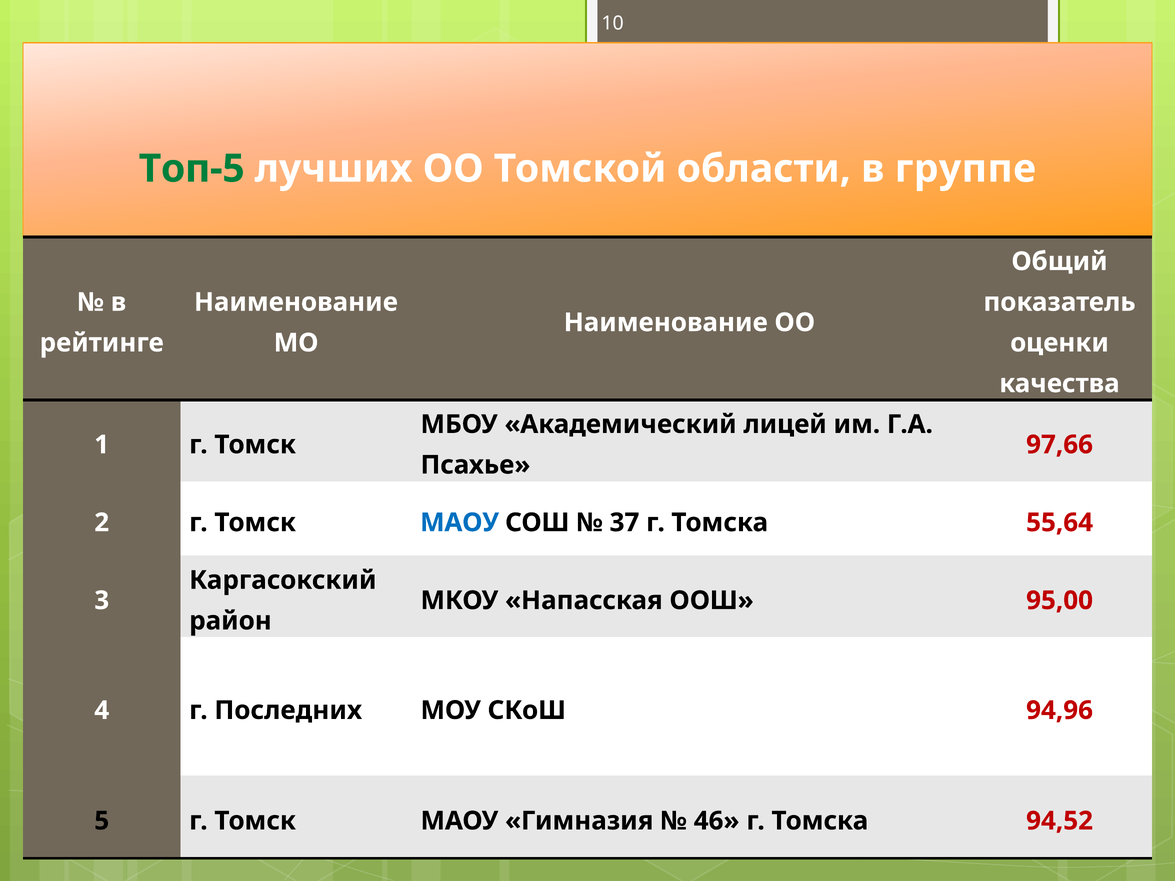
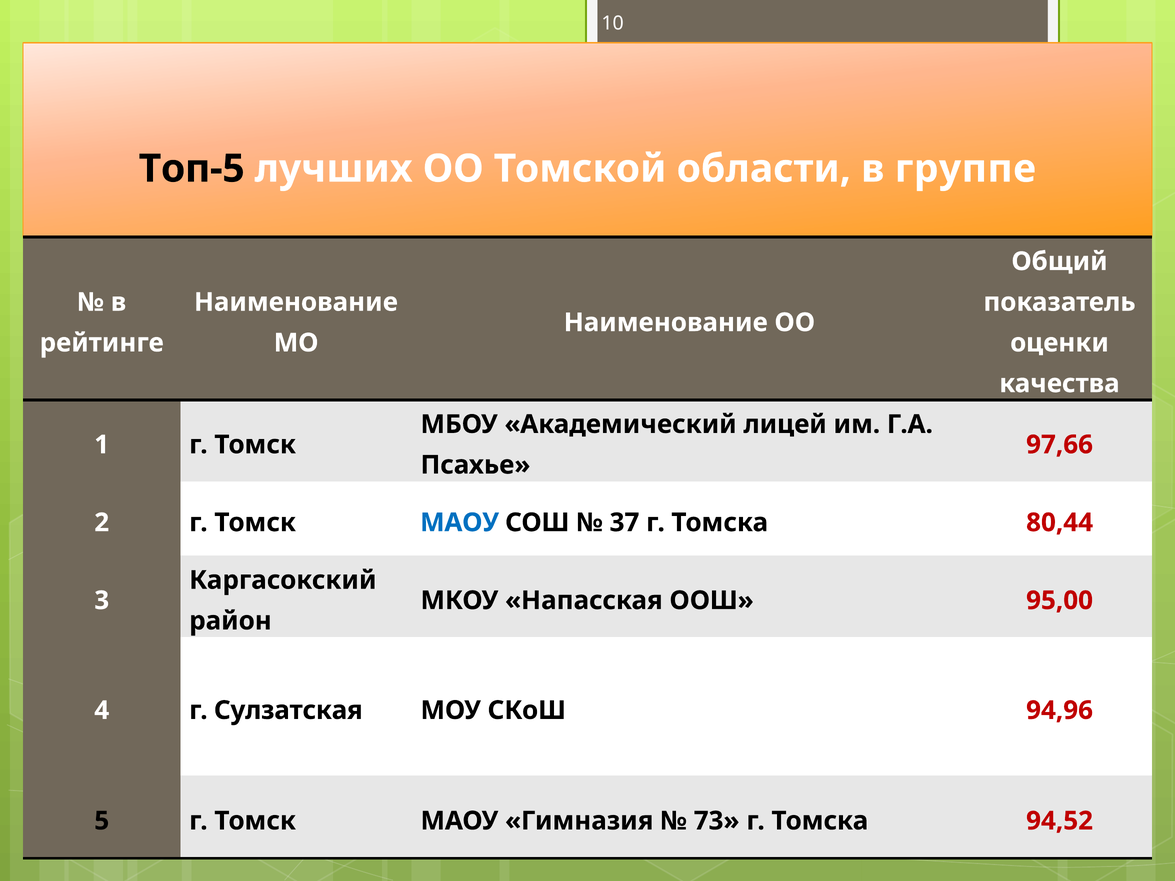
Топ-5 colour: green -> black (192, 169)
55,64: 55,64 -> 80,44 (1060, 523)
Последних: Последних -> Сулзатская (288, 711)
46: 46 -> 73 (717, 821)
